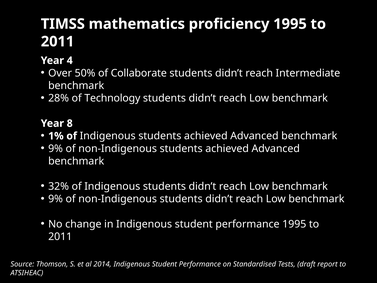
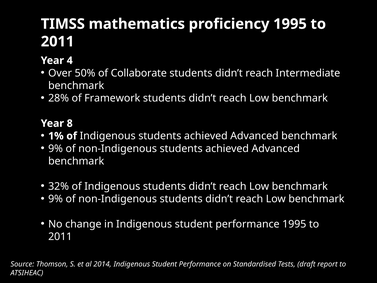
Technology: Technology -> Framework (112, 98)
